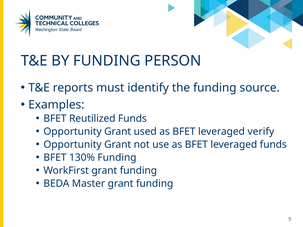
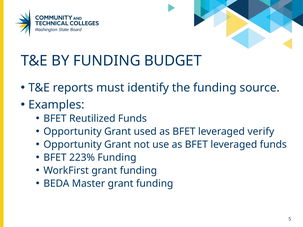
PERSON: PERSON -> BUDGET (173, 61)
130%: 130% -> 223% (82, 158)
